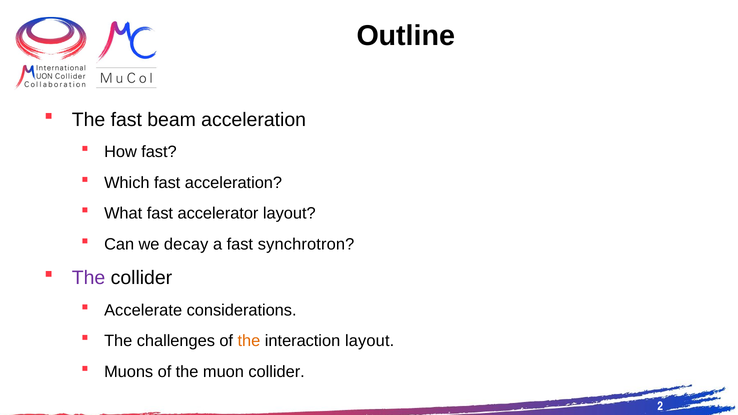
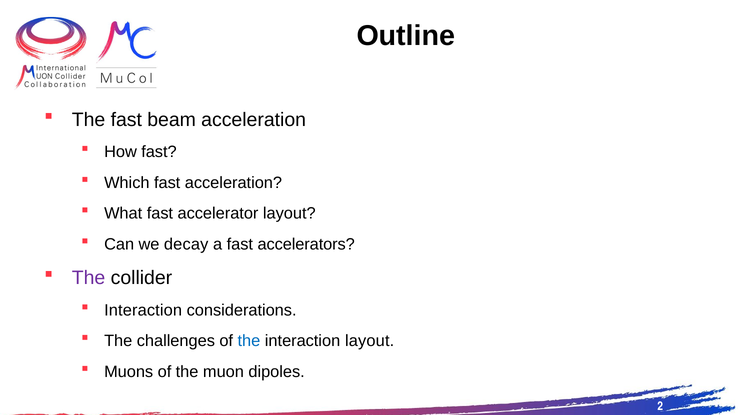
synchrotron: synchrotron -> accelerators (306, 244)
Accelerate: Accelerate -> Interaction (143, 310)
the colour: orange -> blue (249, 341)
muon collider: collider -> dipoles (277, 372)
